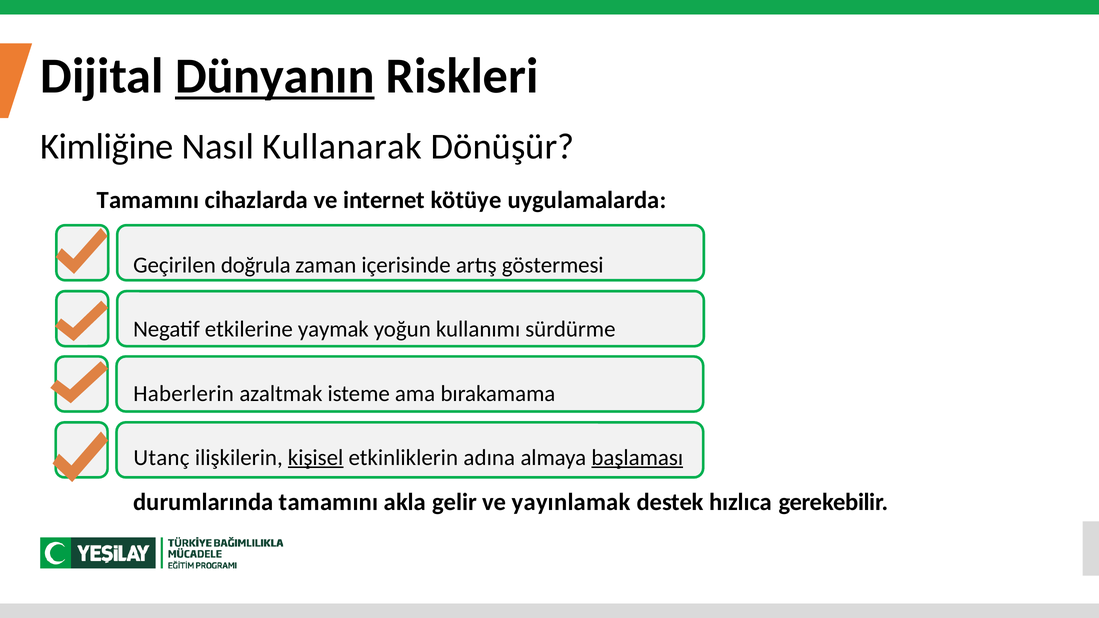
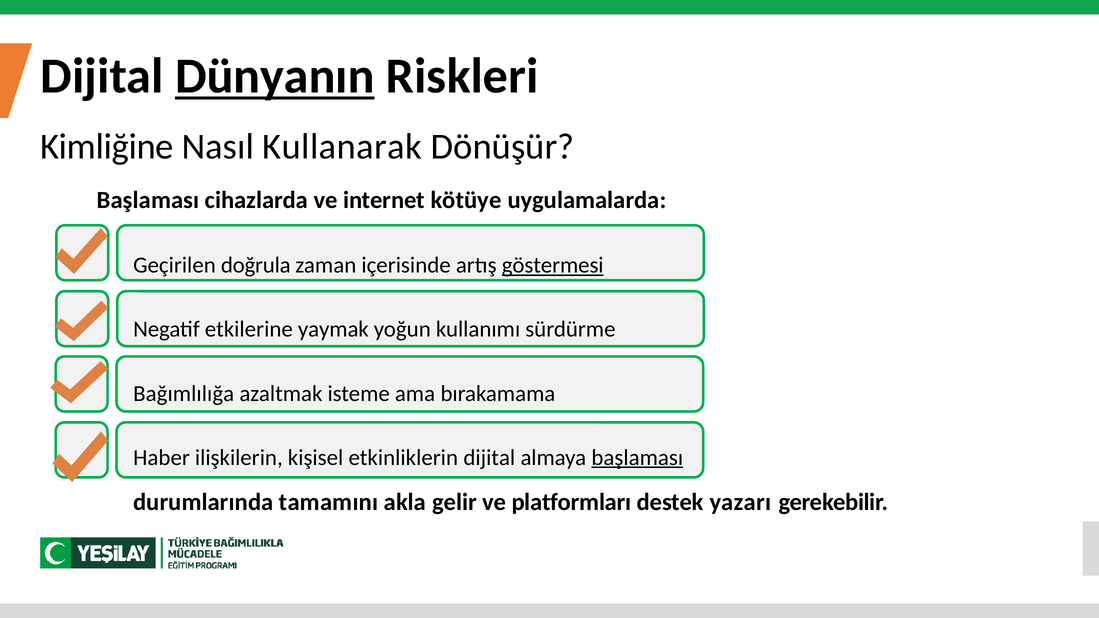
Tamamını: Tamamını -> Başlaması (148, 200)
göstermesi underline: none -> present (553, 265)
Haberlerin: Haberlerin -> Bağımlılığa (184, 394)
Utanç: Utanç -> Haber (162, 458)
kişisel underline: present -> none (316, 458)
etkinliklerin adına: adına -> dijital (489, 458)
yayınlamak: yayınlamak -> platformları (571, 502)
hızlıca: hızlıca -> yazarı (740, 502)
